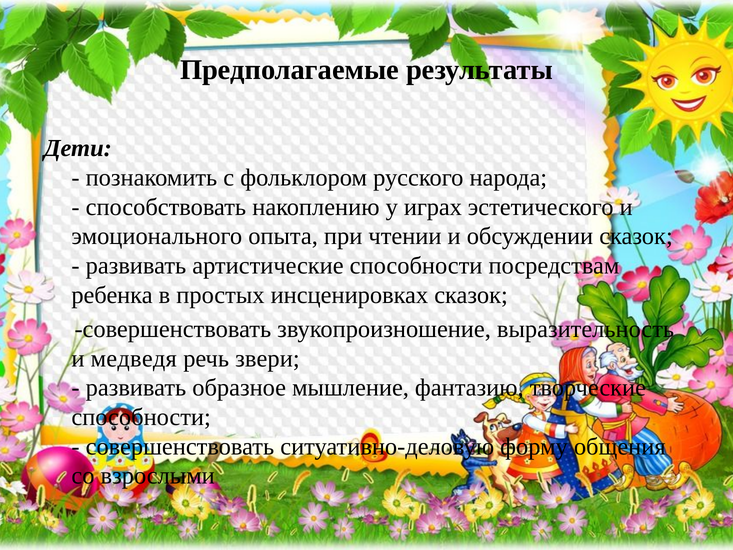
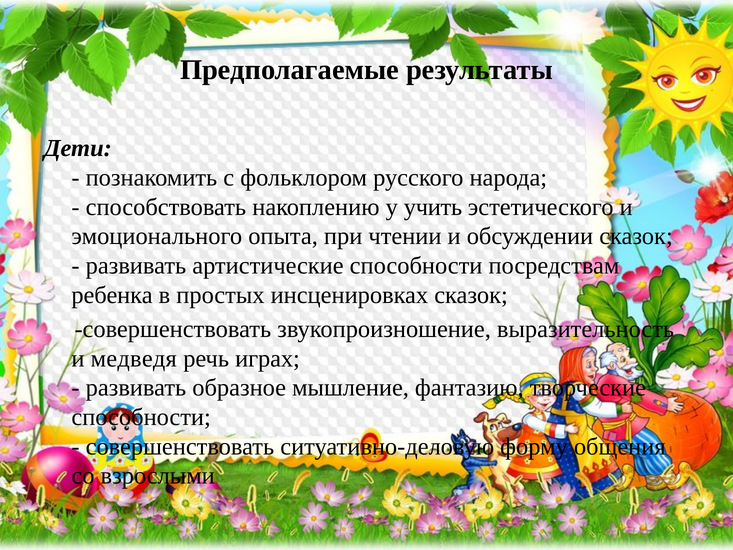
играх: играх -> учить (433, 207)
звери: звери -> играх (268, 358)
